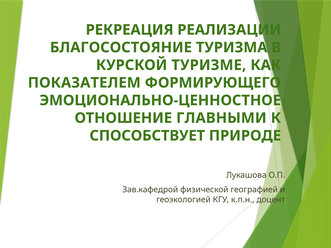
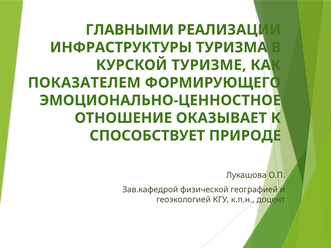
РЕКРЕАЦИЯ: РЕКРЕАЦИЯ -> ГЛАВНЫМИ (130, 30)
БЛАГОСОСТОЯНИЕ: БЛАГОСОСТОЯНИЕ -> ИНФРАСТРУКТУРЫ (121, 48)
ГЛАВНЫМИ: ГЛАВНЫМИ -> ОКАЗЫВАЕТ (221, 118)
